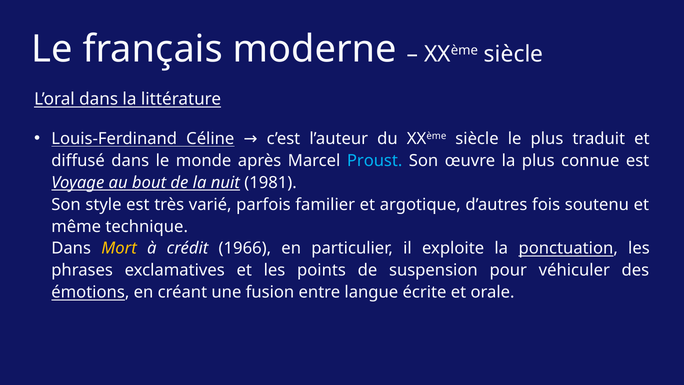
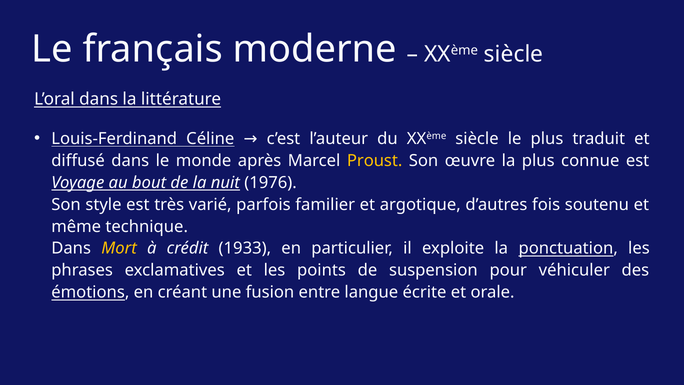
Proust colour: light blue -> yellow (375, 161)
1981: 1981 -> 1976 (271, 182)
1966: 1966 -> 1933 (245, 248)
